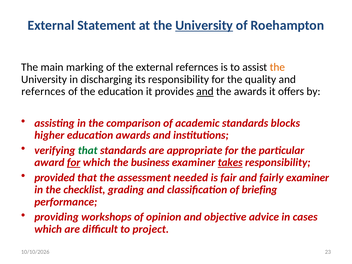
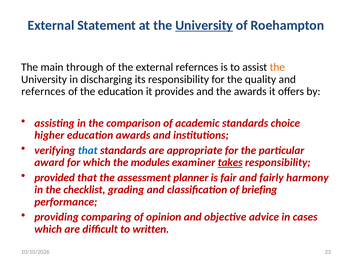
marking: marking -> through (85, 67)
and underline: present -> none (205, 91)
blocks: blocks -> choice (285, 123)
that colour: green -> blue (88, 150)
for underline: present -> none (74, 162)
business: business -> modules (150, 162)
needed: needed -> planner (191, 178)
fairly examiner: examiner -> harmony (307, 178)
workshops: workshops -> comparing (106, 217)
project: project -> written (151, 229)
